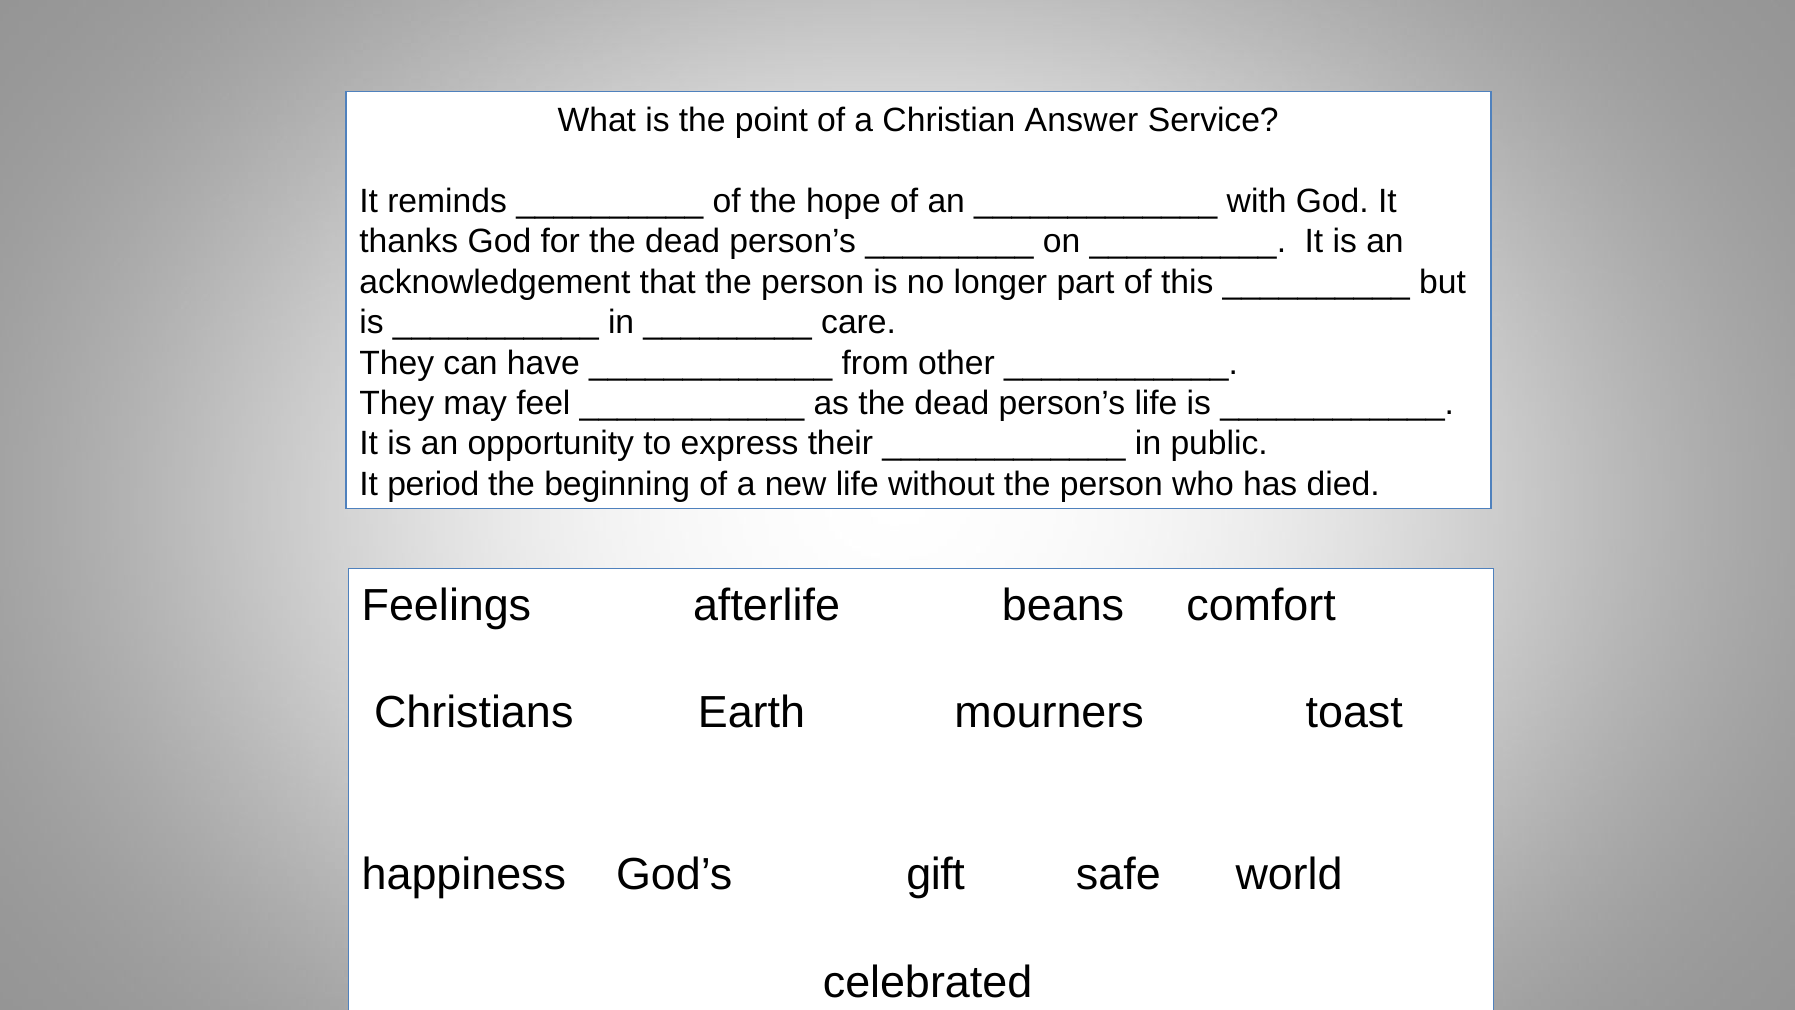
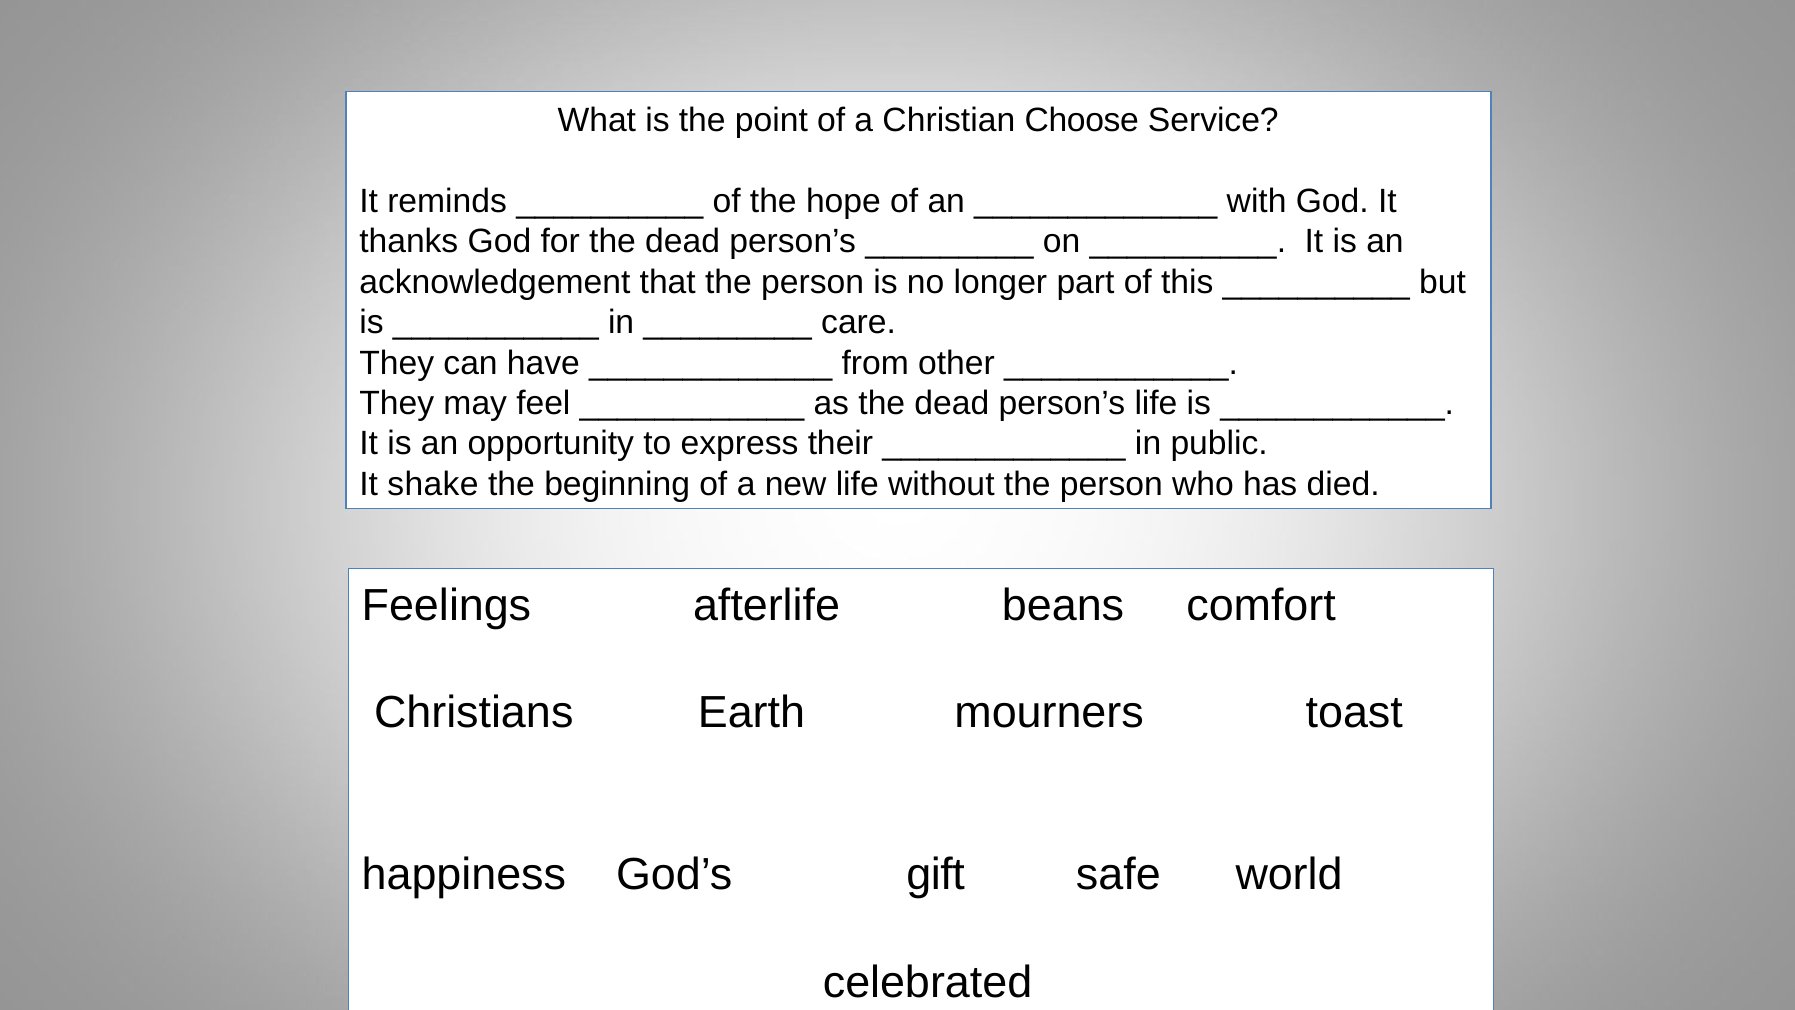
Answer: Answer -> Choose (1082, 120)
period: period -> shake (433, 484)
